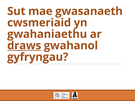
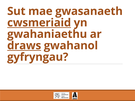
cwsmeriaid underline: none -> present (39, 23)
